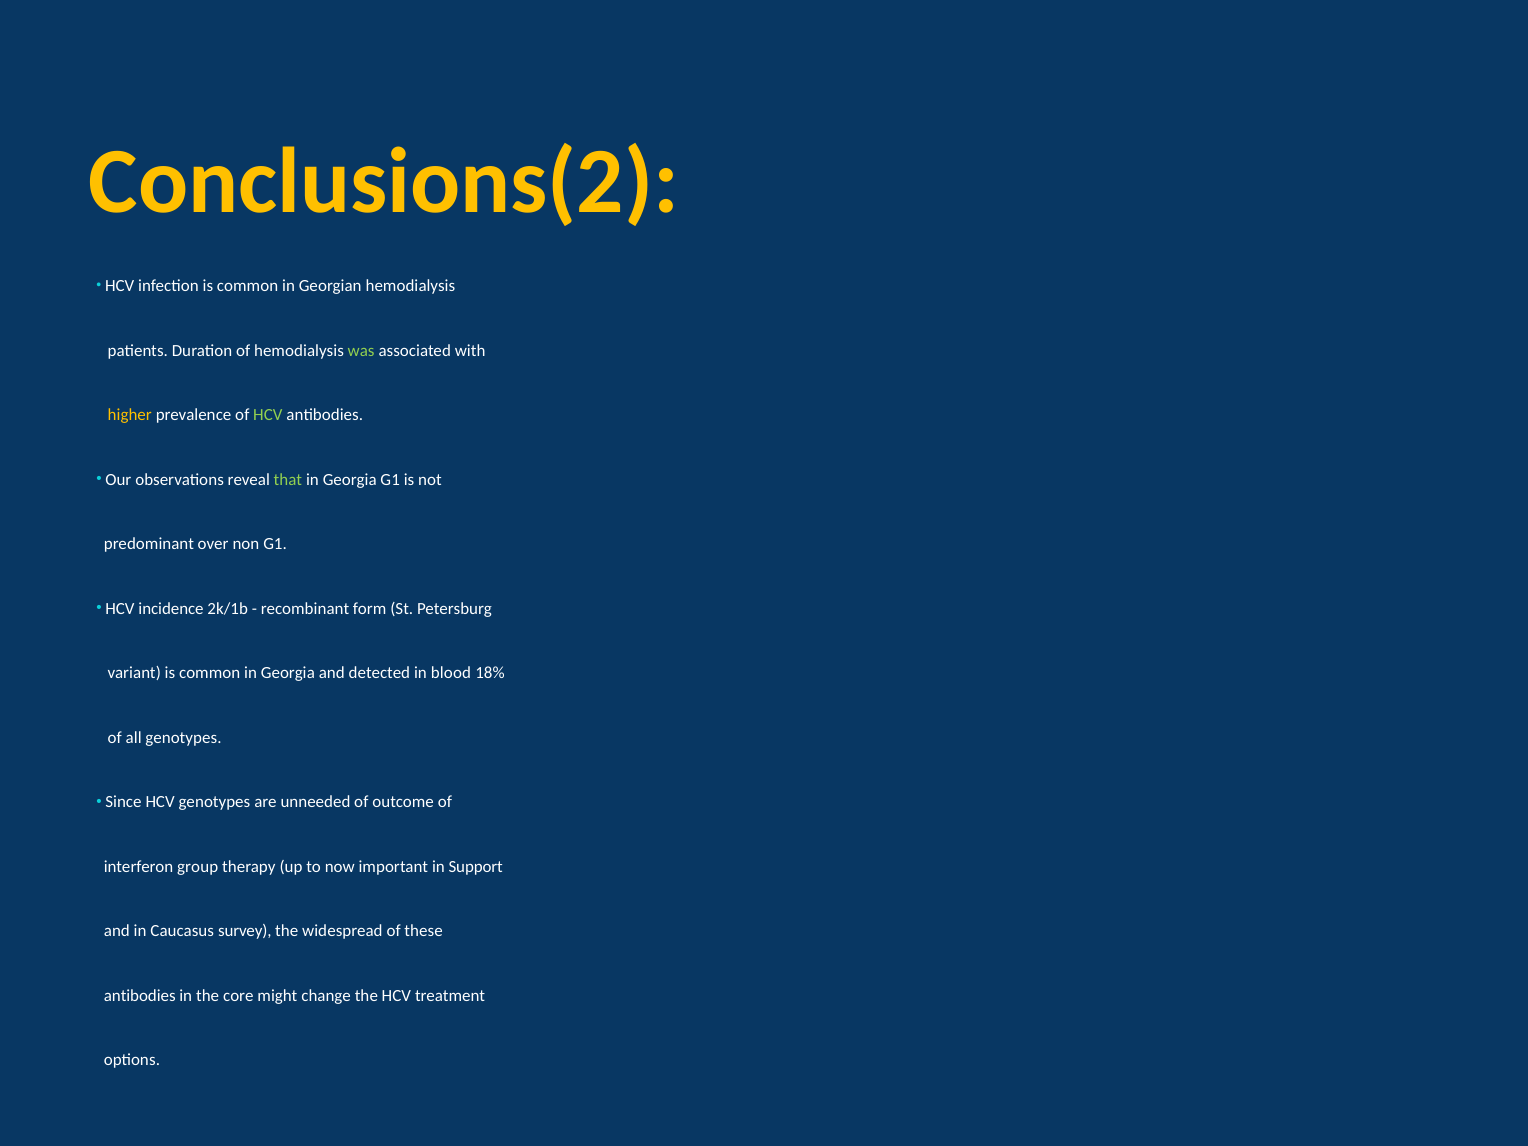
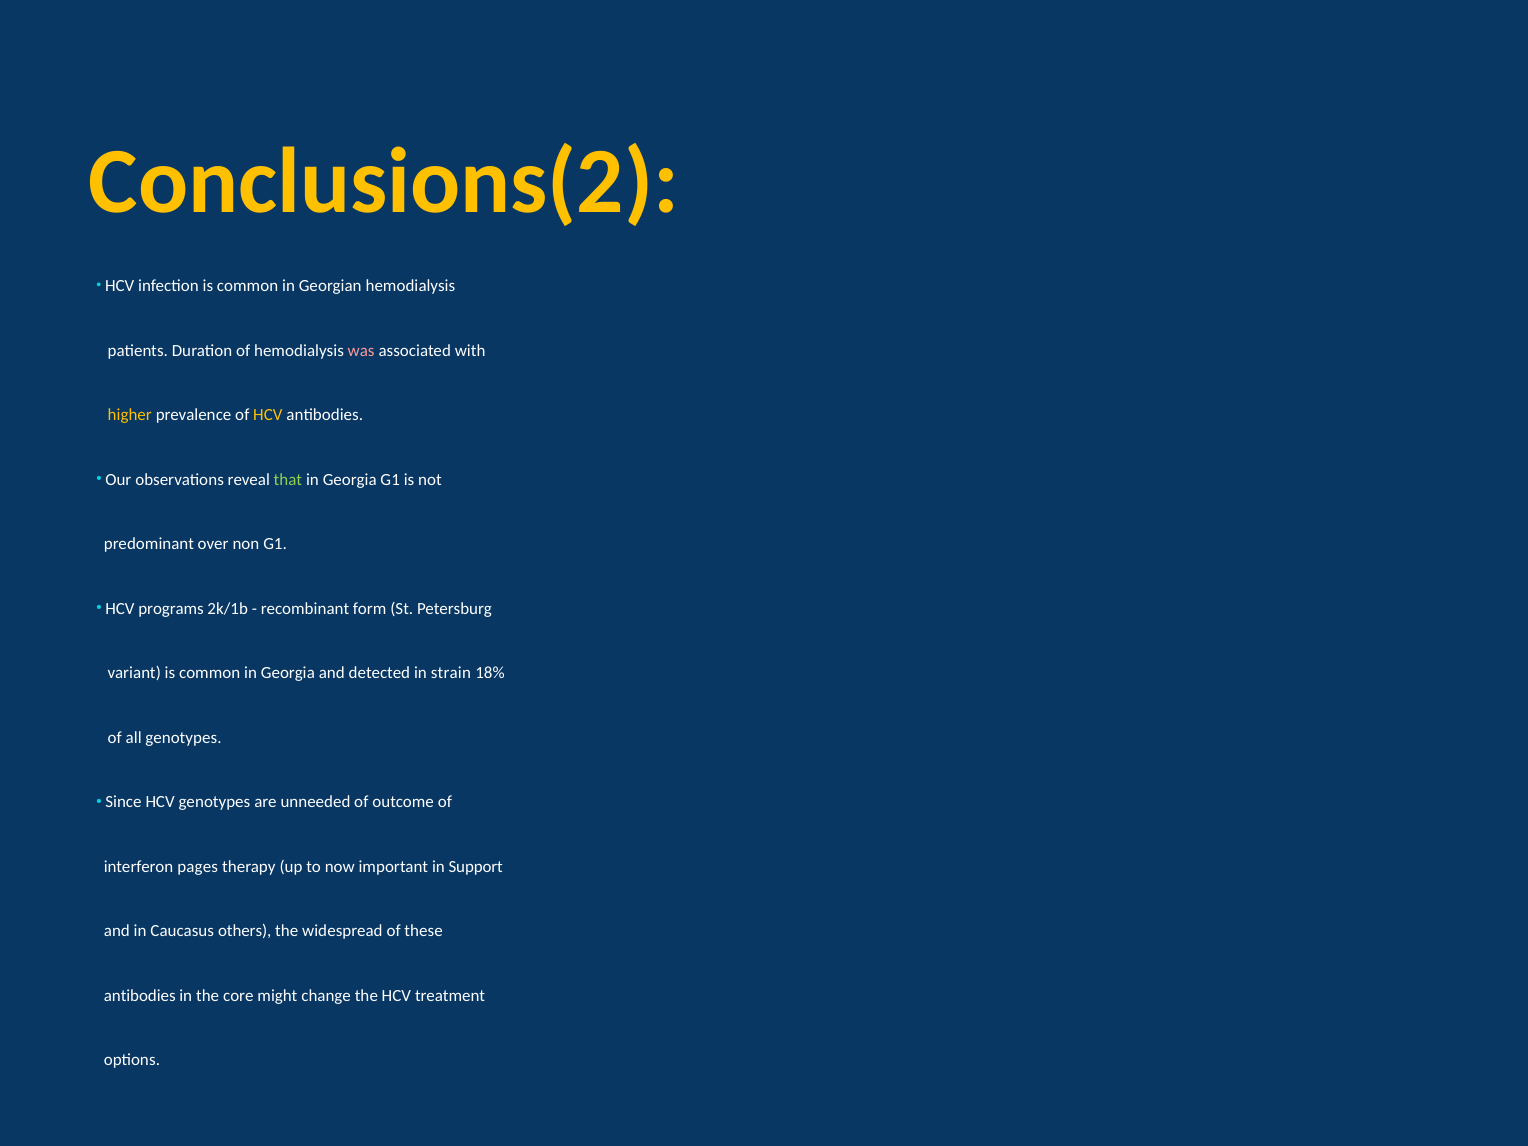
was colour: light green -> pink (361, 351)
HCV colour: light green -> yellow (268, 415)
incidence: incidence -> programs (171, 609)
blood: blood -> strain (451, 673)
group: group -> pages (198, 867)
survey: survey -> others (245, 931)
